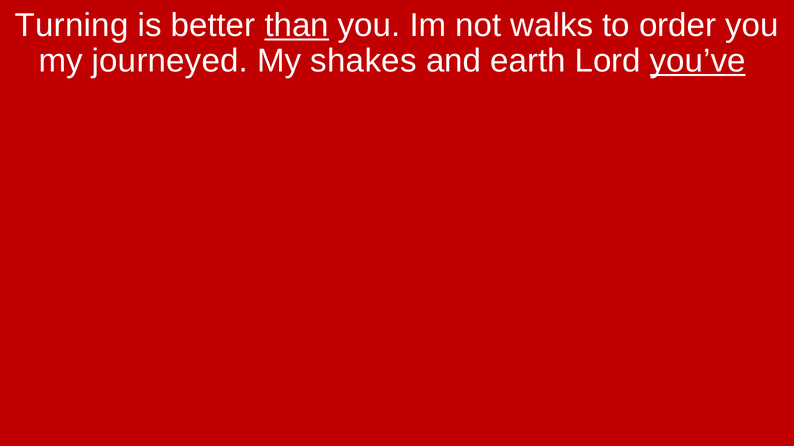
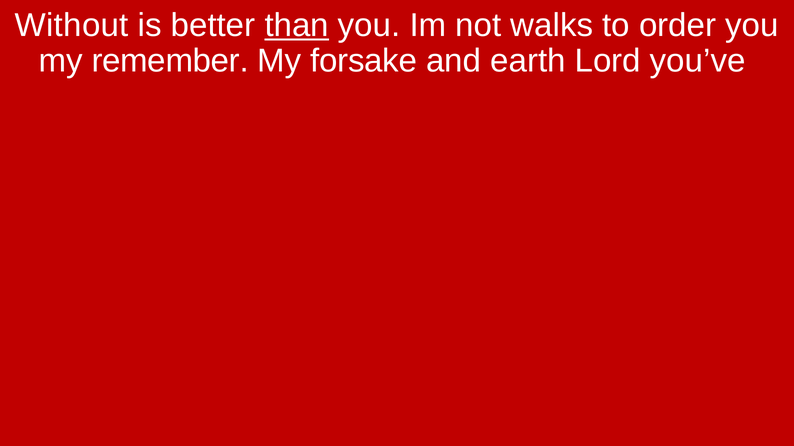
Turning: Turning -> Without (72, 25)
journeyed: journeyed -> remember (170, 61)
shakes: shakes -> forsake (364, 61)
you’ve underline: present -> none (698, 61)
